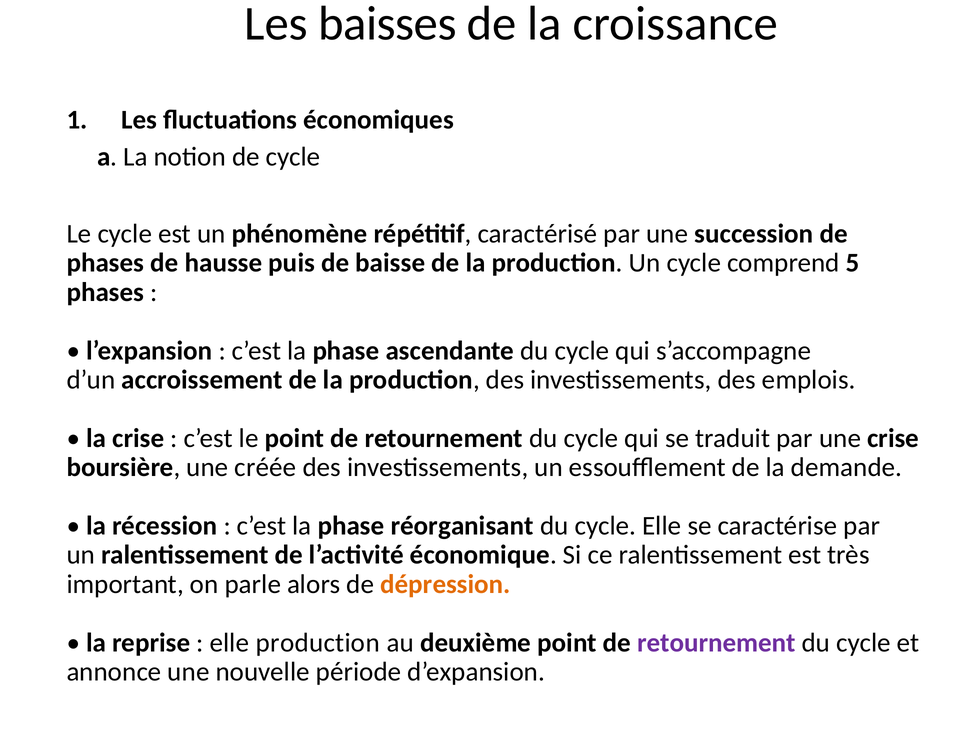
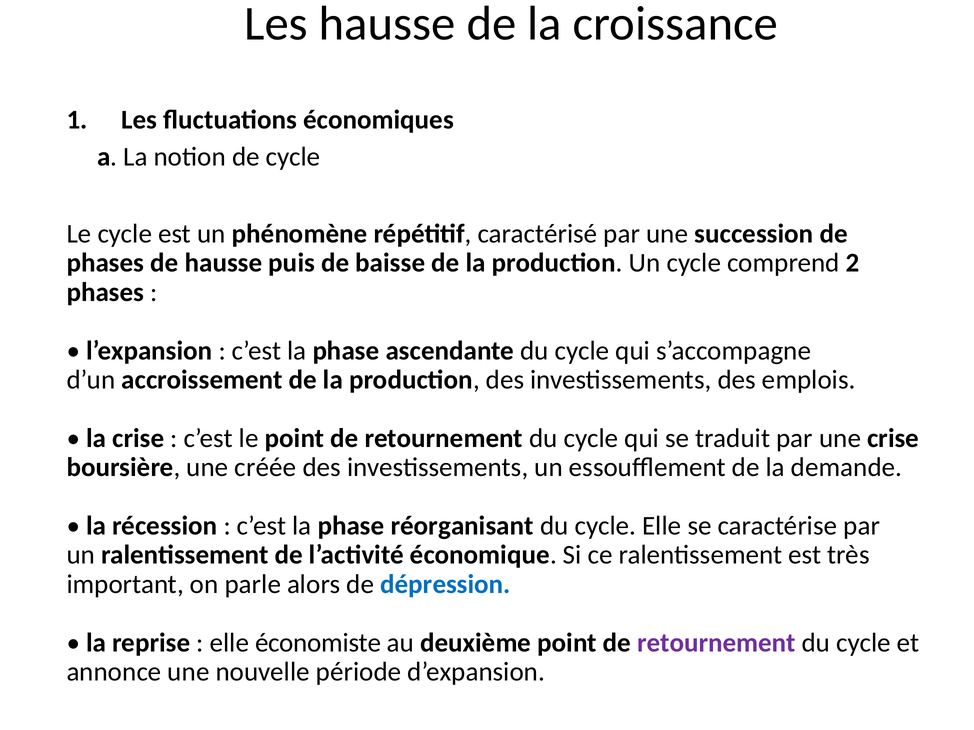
Les baisses: baisses -> hausse (387, 24)
5: 5 -> 2 (853, 263)
dépression colour: orange -> blue (445, 585)
elle production: production -> économiste (318, 643)
